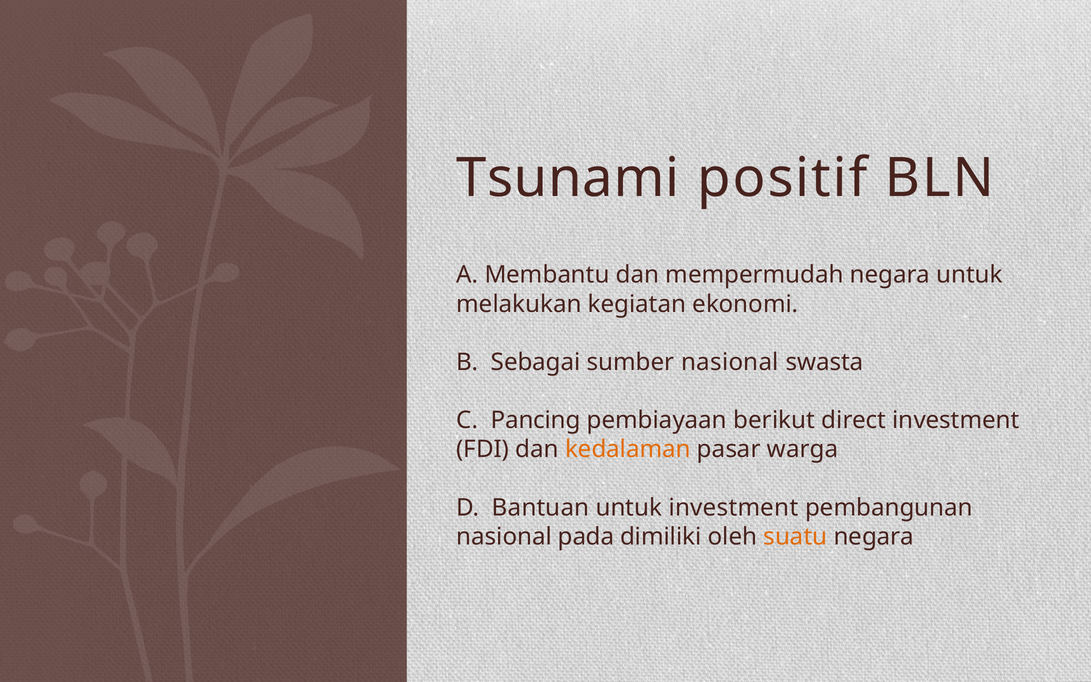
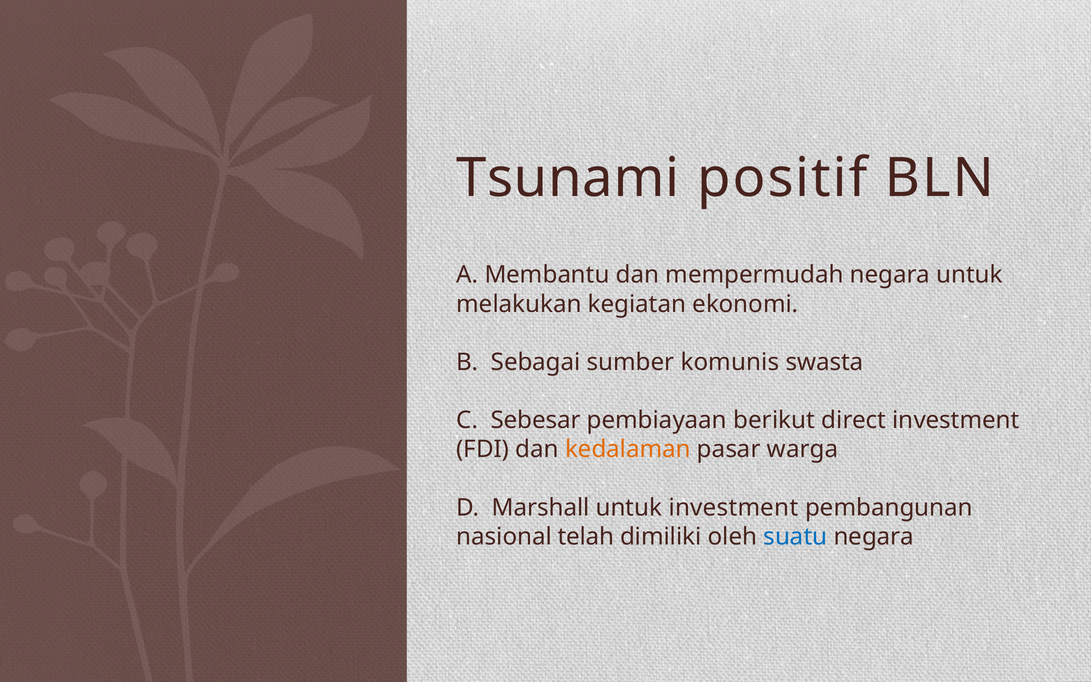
sumber nasional: nasional -> komunis (730, 362)
Pancing: Pancing -> Sebesar (536, 420)
Bantuan: Bantuan -> Marshall (541, 508)
pada: pada -> telah (586, 537)
suatu colour: orange -> blue (795, 537)
